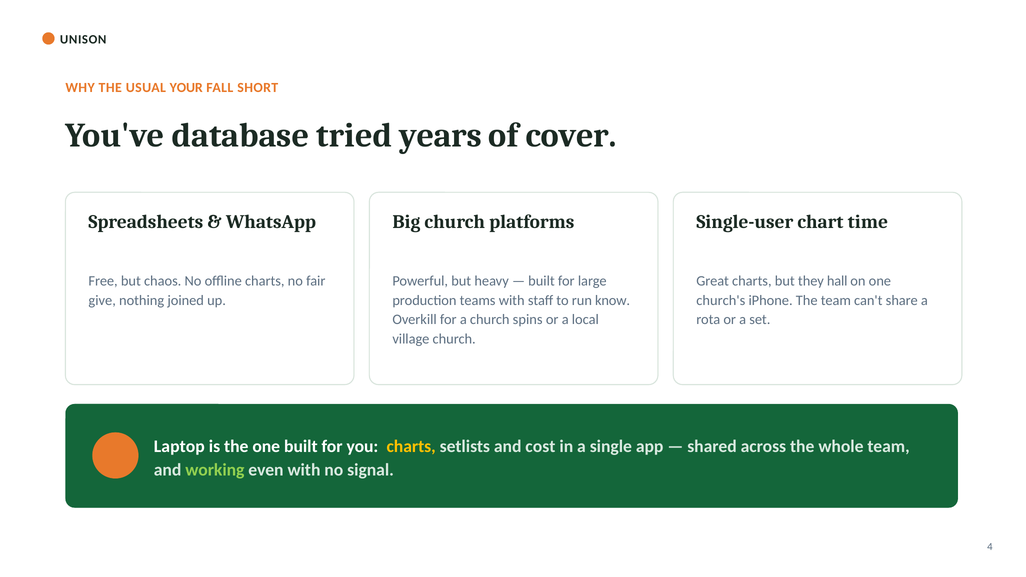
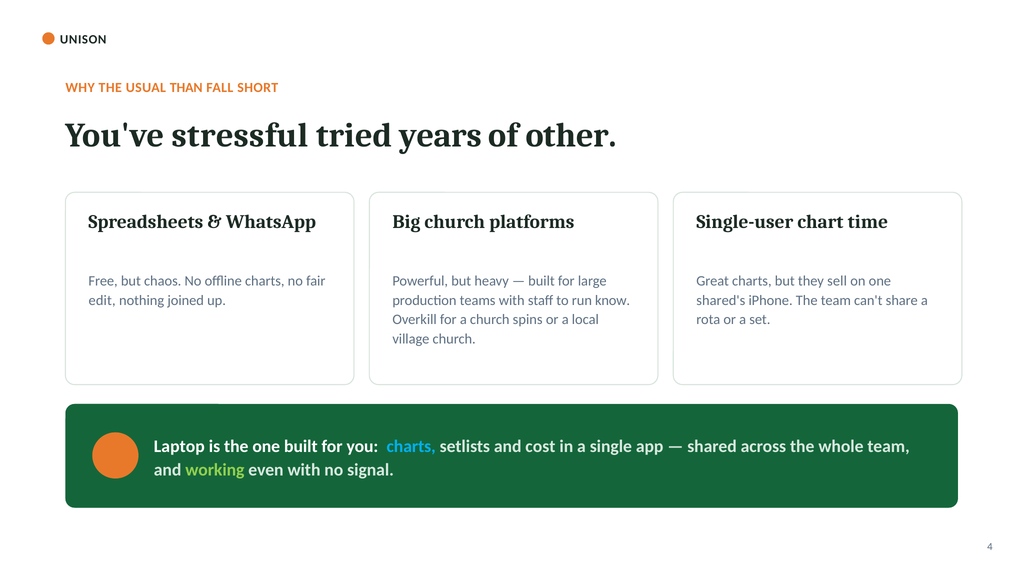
YOUR: YOUR -> THAN (186, 88)
database: database -> stressful (240, 135)
cover: cover -> other (571, 135)
hall: hall -> sell (837, 281)
give: give -> edit (102, 300)
church's: church's -> shared's (721, 300)
charts colour: yellow -> light blue (411, 447)
